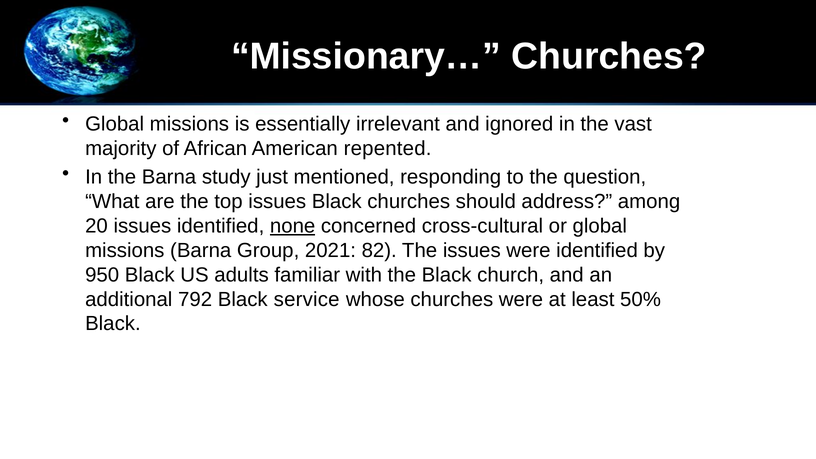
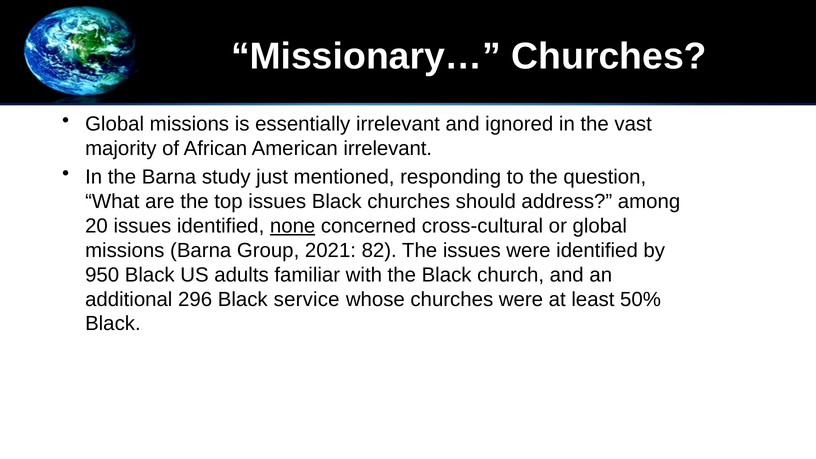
American repented: repented -> irrelevant (388, 148)
792: 792 -> 296 (195, 299)
